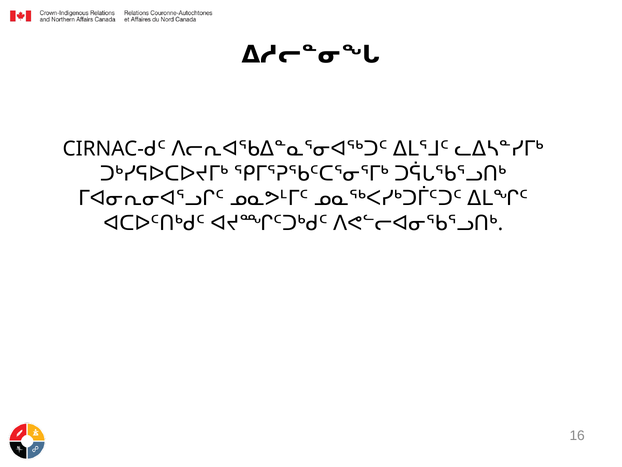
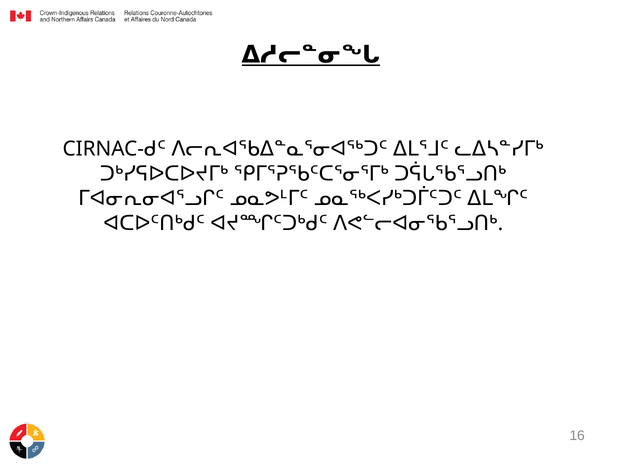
ᐃᓱᓕᓐᓂᖓ underline: none -> present (311, 55)
